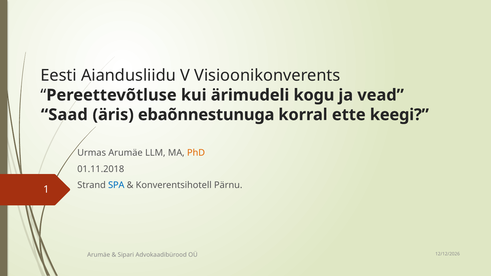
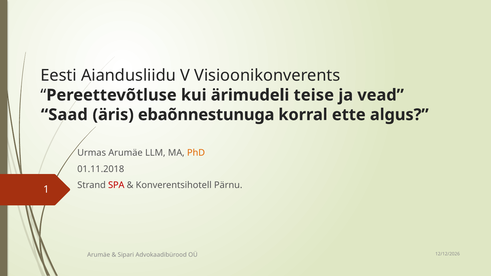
kogu: kogu -> teise (314, 95)
keegi: keegi -> algus (399, 115)
SPA colour: blue -> red (116, 185)
